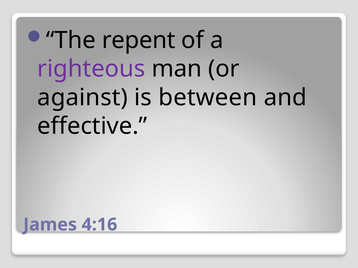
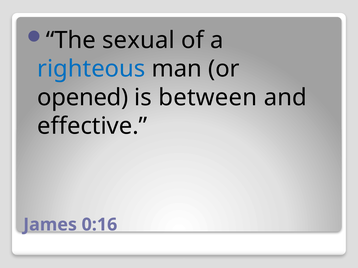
repent: repent -> sexual (138, 40)
righteous colour: purple -> blue (91, 69)
against: against -> opened (83, 98)
4:16: 4:16 -> 0:16 (99, 225)
